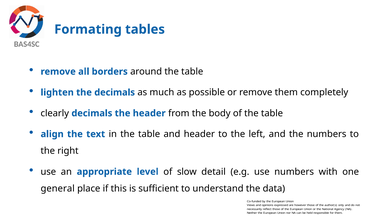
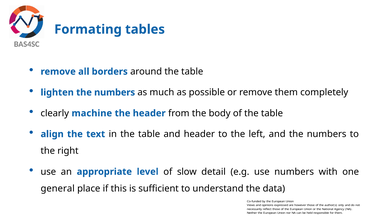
lighten the decimals: decimals -> numbers (115, 92)
clearly decimals: decimals -> machine (92, 113)
